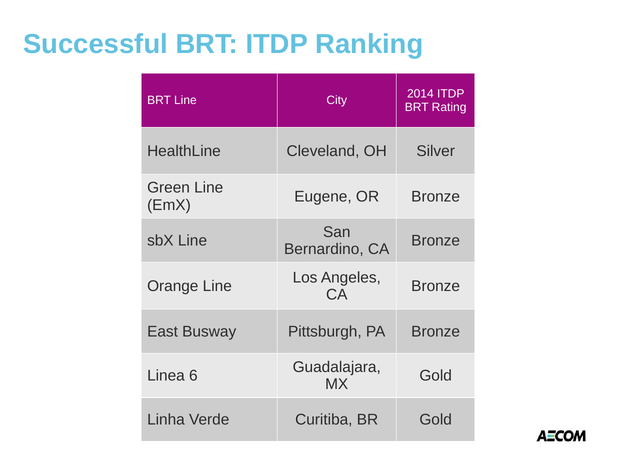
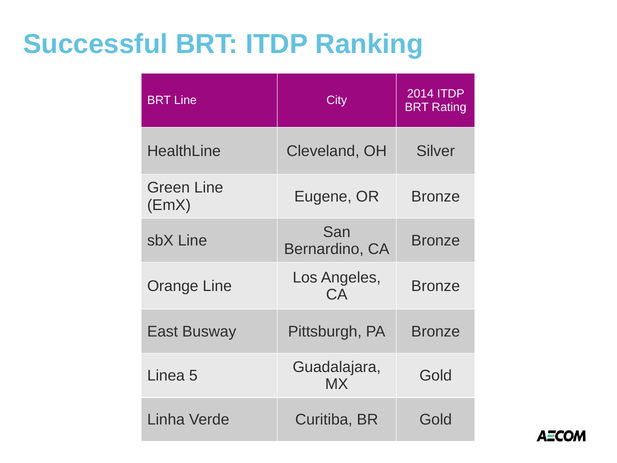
6: 6 -> 5 (193, 375)
